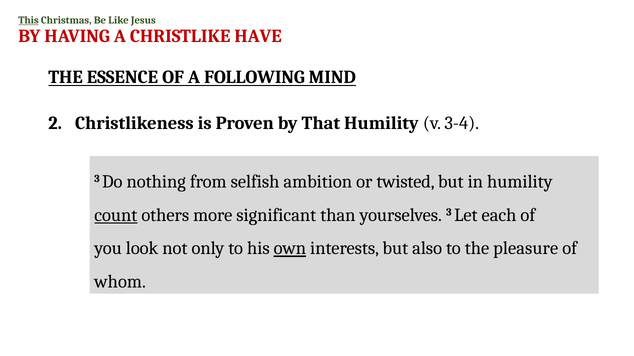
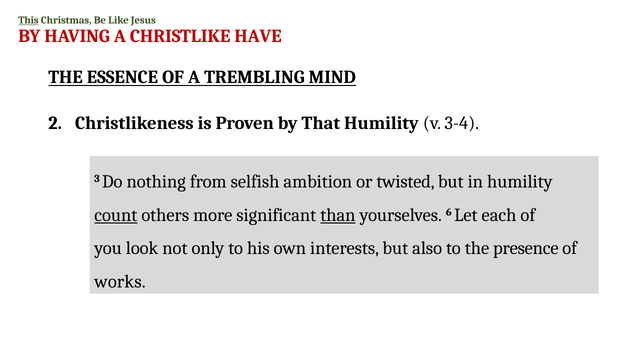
FOLLOWING: FOLLOWING -> TREMBLING (254, 77)
than underline: none -> present (338, 215)
yourselves 3: 3 -> 6 (449, 213)
own underline: present -> none (290, 249)
pleasure: pleasure -> presence (526, 249)
whom: whom -> works (120, 282)
